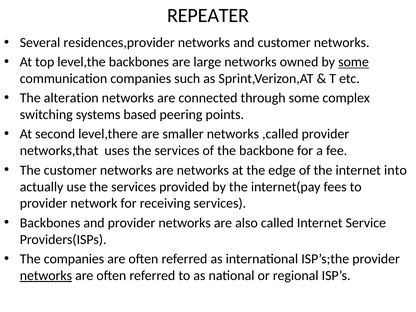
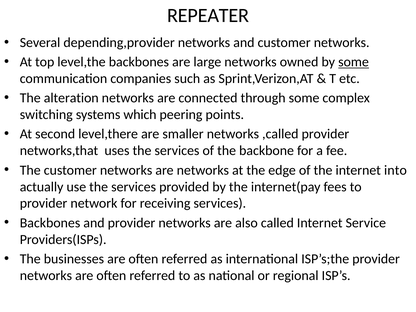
residences,provider: residences,provider -> depending,provider (119, 43)
based: based -> which (140, 115)
The companies: companies -> businesses (74, 259)
networks underline: present -> none (46, 276)
